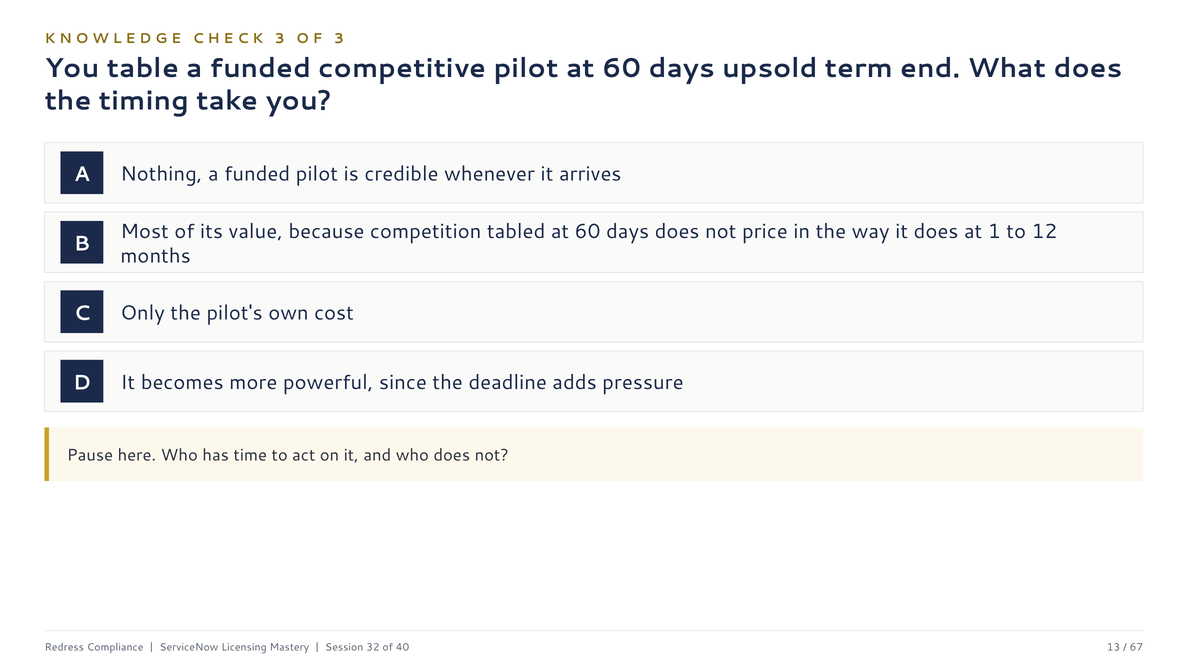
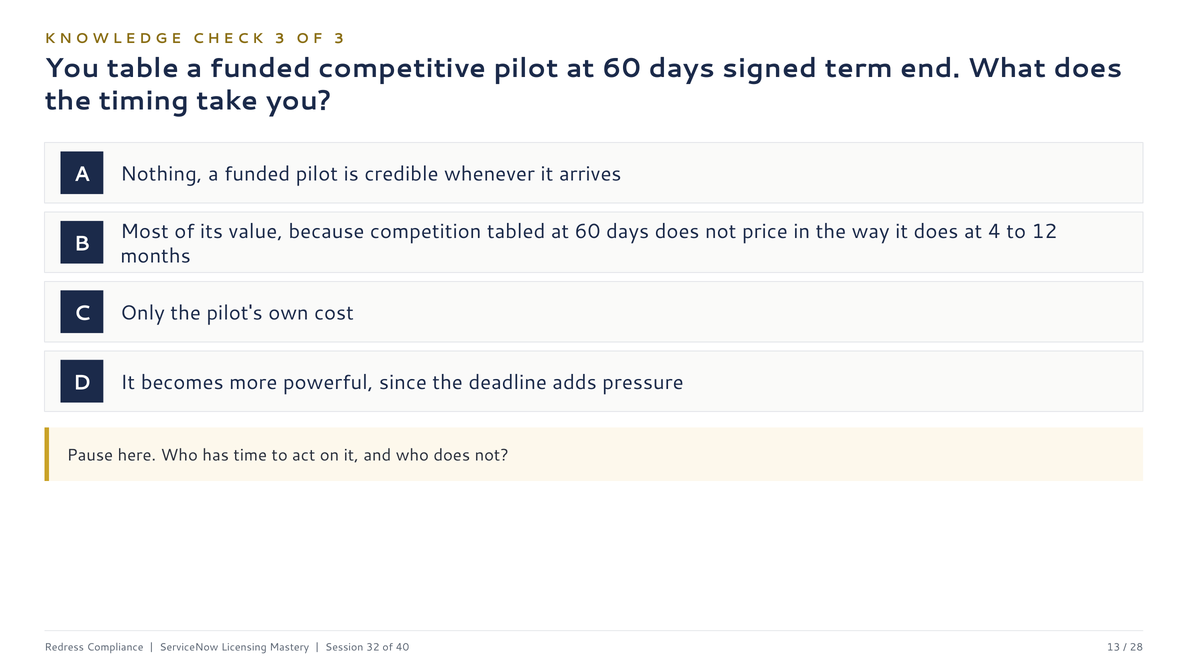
upsold: upsold -> signed (770, 68)
1: 1 -> 4 (994, 232)
67: 67 -> 28 (1136, 648)
